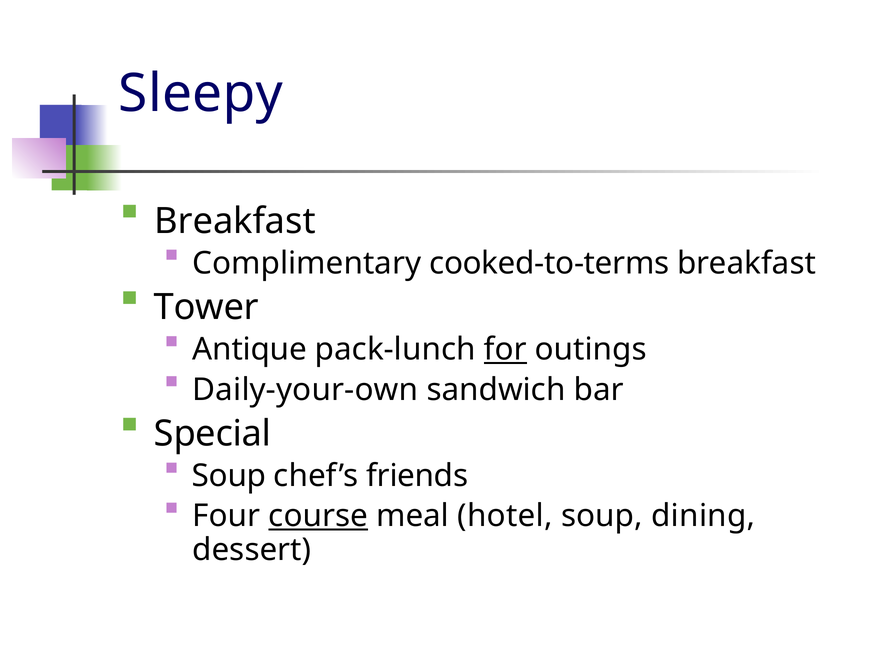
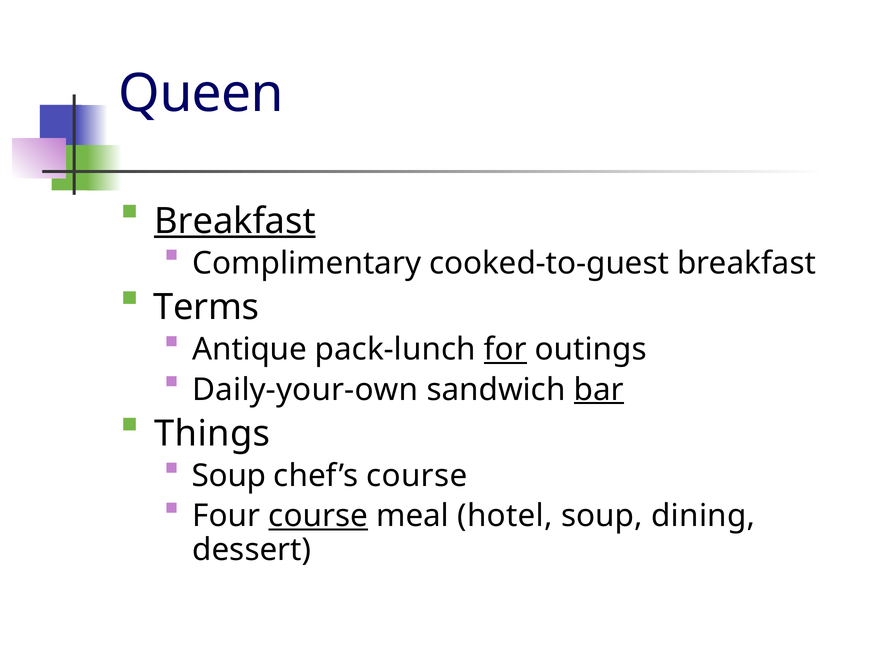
Sleepy: Sleepy -> Queen (201, 94)
Breakfast underline: none -> present (235, 221)
cooked-to-terms: cooked-to-terms -> cooked-to-guest (549, 263)
Tower: Tower -> Terms (206, 307)
bar underline: none -> present (599, 390)
Special: Special -> Things (212, 434)
chef’s friends: friends -> course (417, 476)
